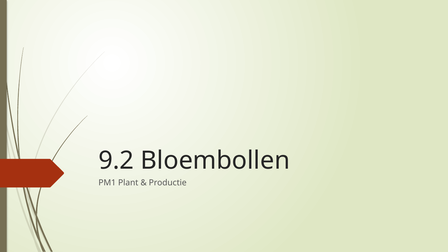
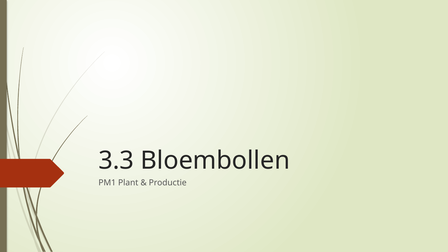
9.2: 9.2 -> 3.3 (116, 161)
